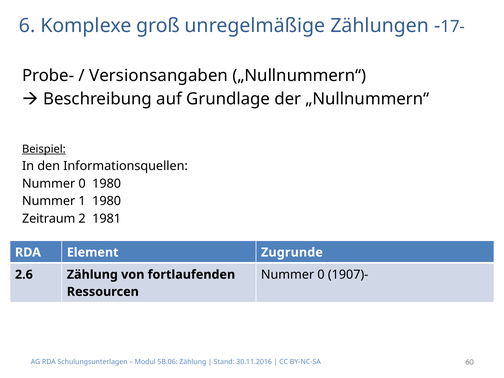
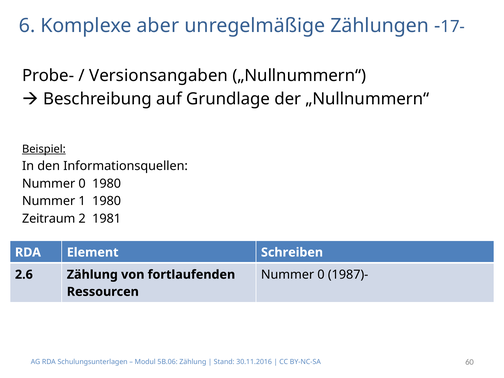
groß: groß -> aber (158, 26)
Zugrunde: Zugrunde -> Schreiben (292, 252)
1907)-: 1907)- -> 1987)- (348, 275)
